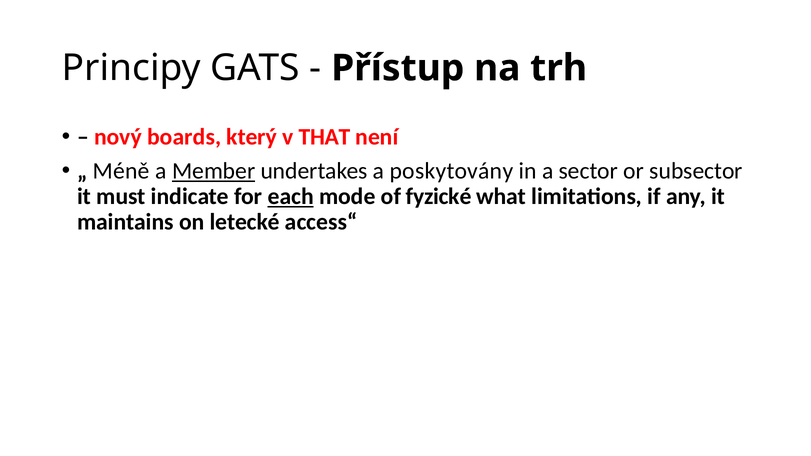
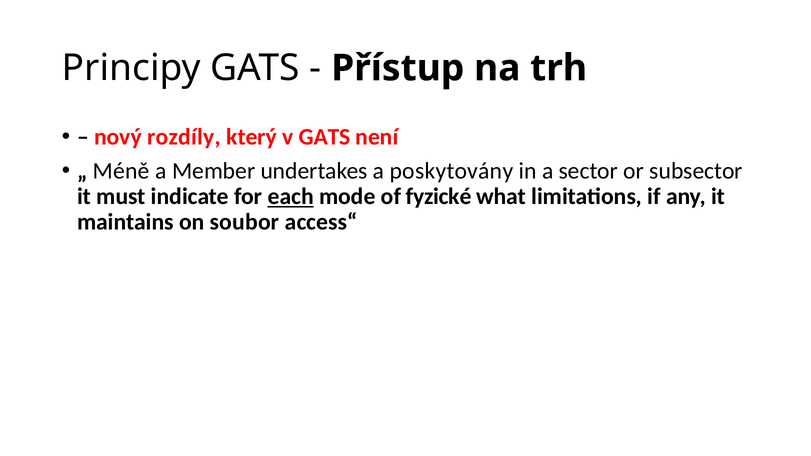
boards: boards -> rozdíly (184, 137)
v THAT: THAT -> GATS (325, 137)
Member underline: present -> none (214, 171)
letecké: letecké -> soubor (245, 222)
